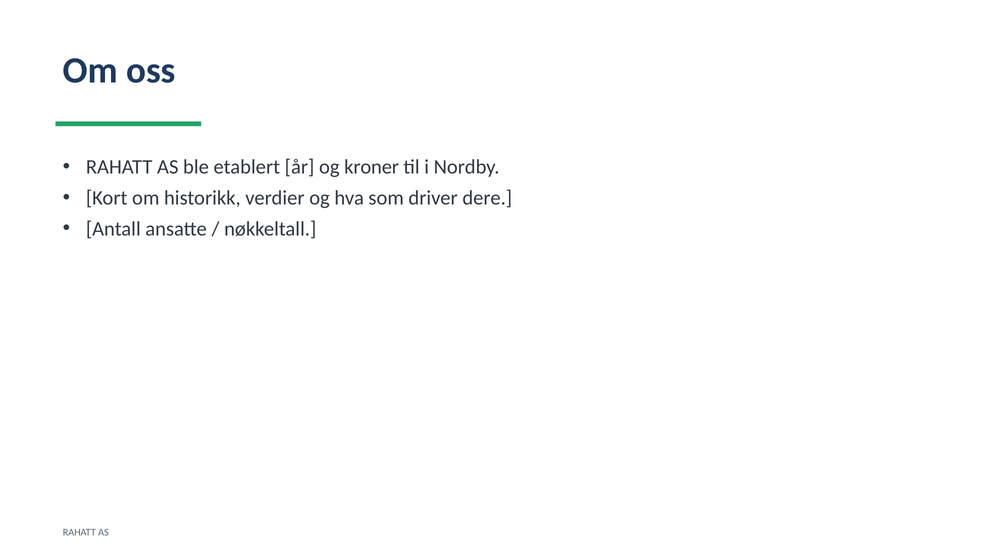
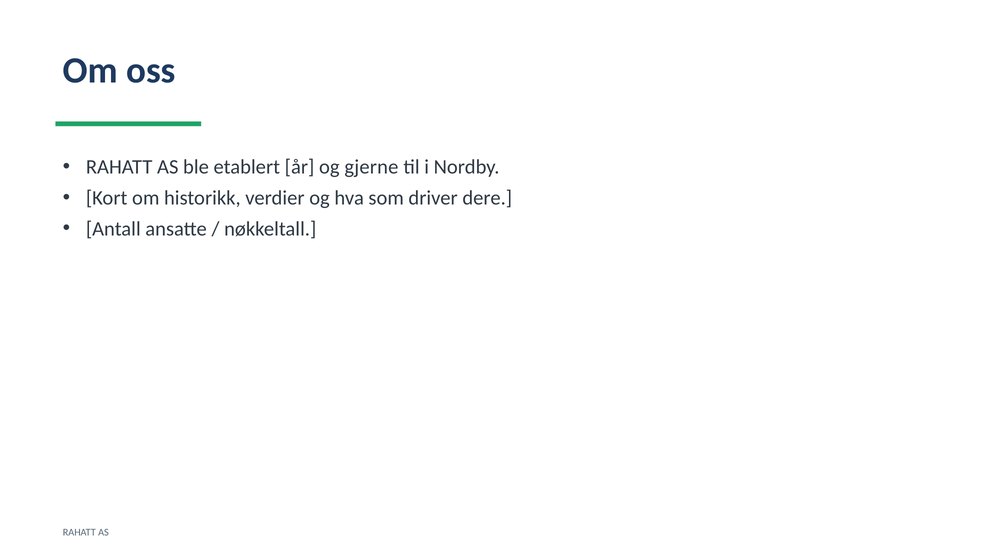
kroner: kroner -> gjerne (371, 167)
